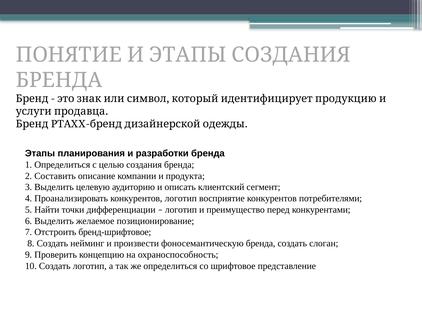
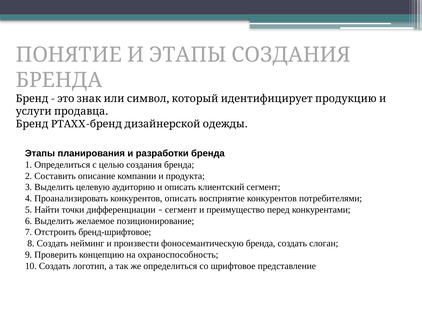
конкурентов логотип: логотип -> описать (181, 198)
логотип: логотип -> сегмент (181, 209)
